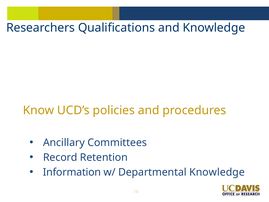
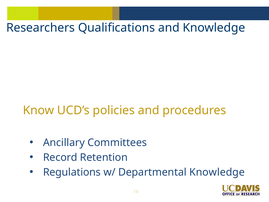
Information: Information -> Regulations (72, 172)
